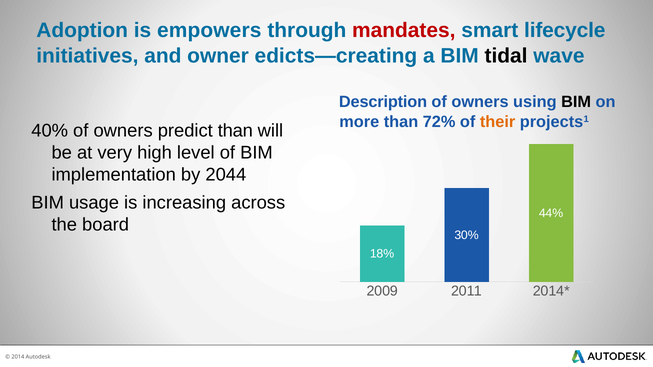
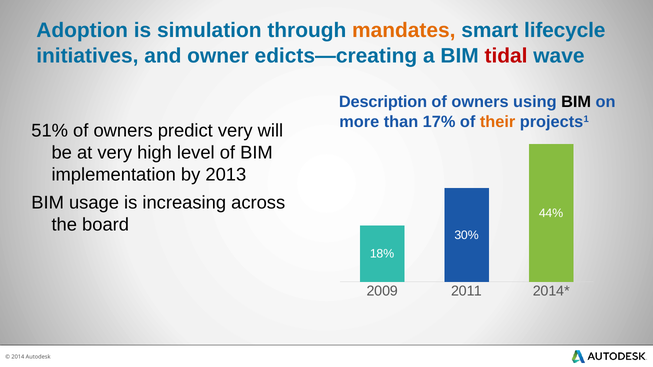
empowers: empowers -> simulation (209, 31)
mandates colour: red -> orange (404, 31)
tidal colour: black -> red (506, 56)
72%: 72% -> 17% (439, 122)
40%: 40% -> 51% (50, 131)
predict than: than -> very (235, 131)
2044: 2044 -> 2013 (226, 175)
